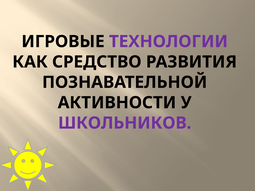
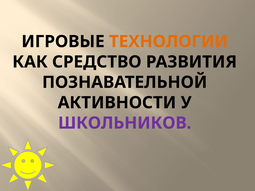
ТЕХНОЛОГИИ colour: purple -> orange (168, 42)
